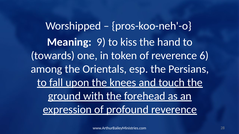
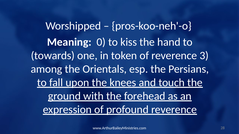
9: 9 -> 0 (101, 42)
6: 6 -> 3 (204, 56)
